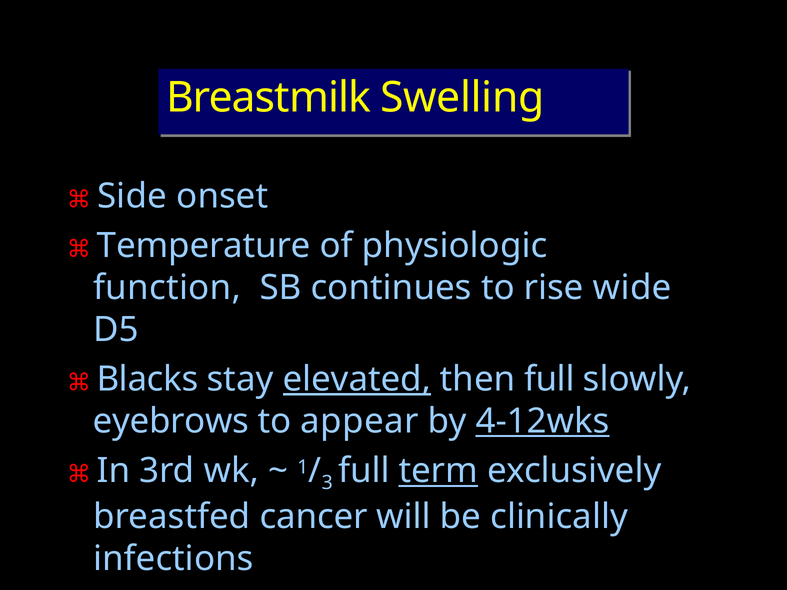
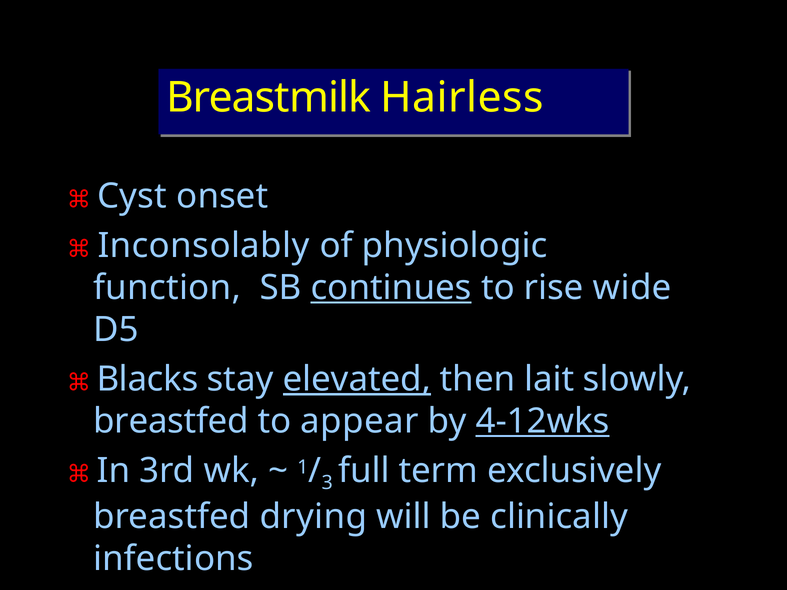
Swelling: Swelling -> Hairless (462, 98)
Side: Side -> Cyst (132, 196)
Temperature: Temperature -> Inconsolably (204, 246)
continues underline: none -> present (391, 288)
then full: full -> lait (549, 379)
eyebrows: eyebrows -> breastfed (171, 421)
term underline: present -> none (438, 471)
cancer: cancer -> drying (313, 517)
